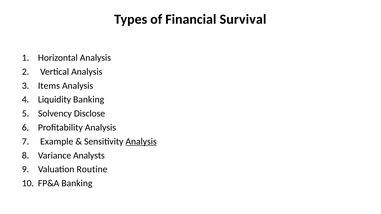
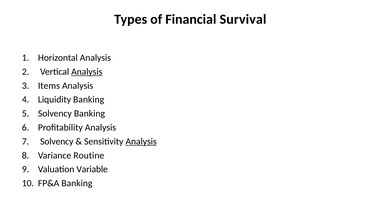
Analysis underline: none -> present (87, 72)
Solvency Disclose: Disclose -> Banking (89, 114)
Example: Example -> Solvency (57, 142)
Analysts: Analysts -> Routine (89, 156)
Routine: Routine -> Variable (92, 170)
